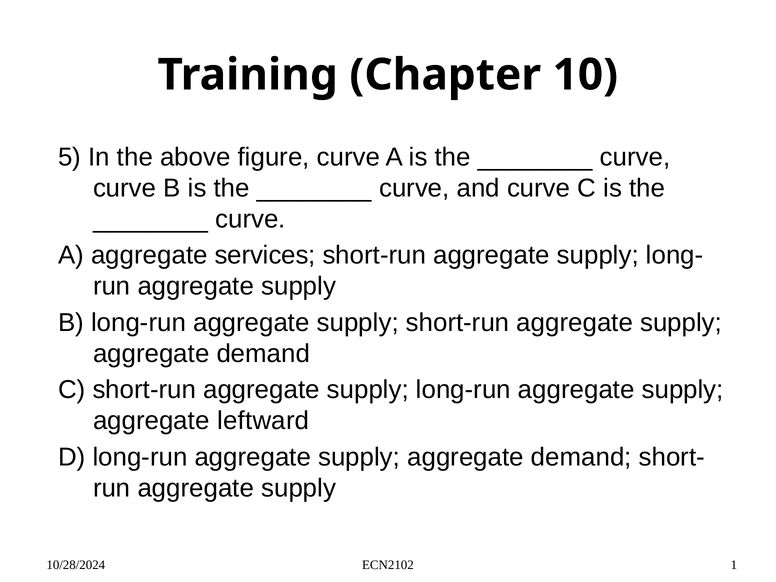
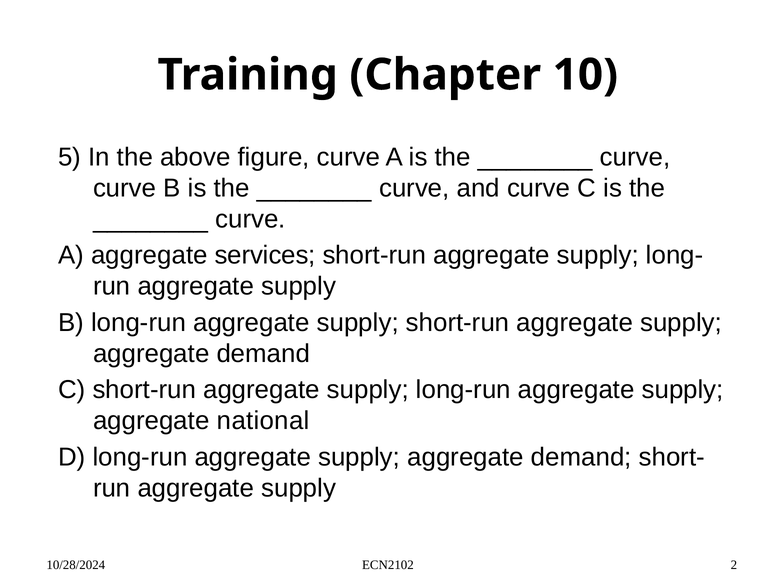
leftward: leftward -> national (263, 421)
1: 1 -> 2 (734, 565)
